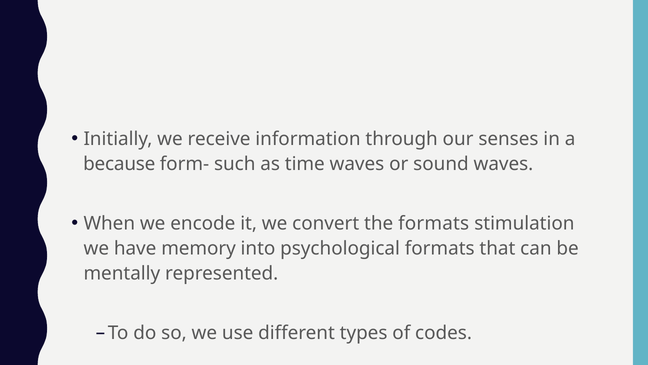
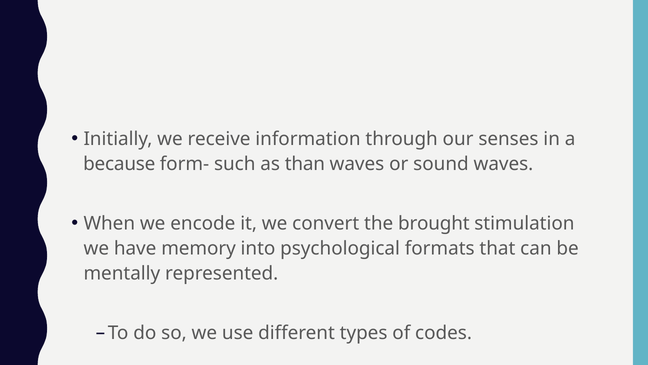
time: time -> than (305, 164)
the formats: formats -> brought (434, 223)
